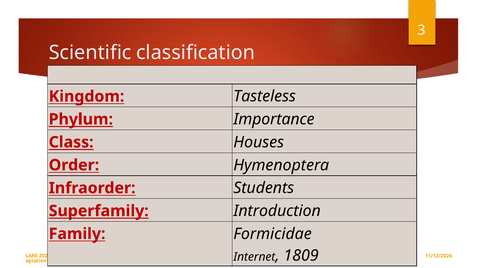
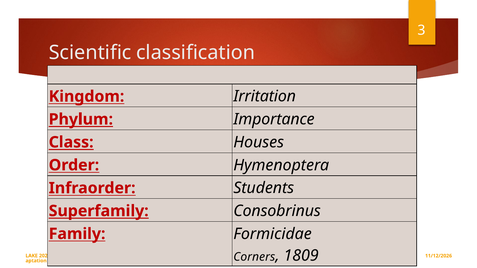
Tasteless: Tasteless -> Irritation (265, 97)
Introduction: Introduction -> Consobrinus (277, 211)
Internet: Internet -> Corners (254, 257)
